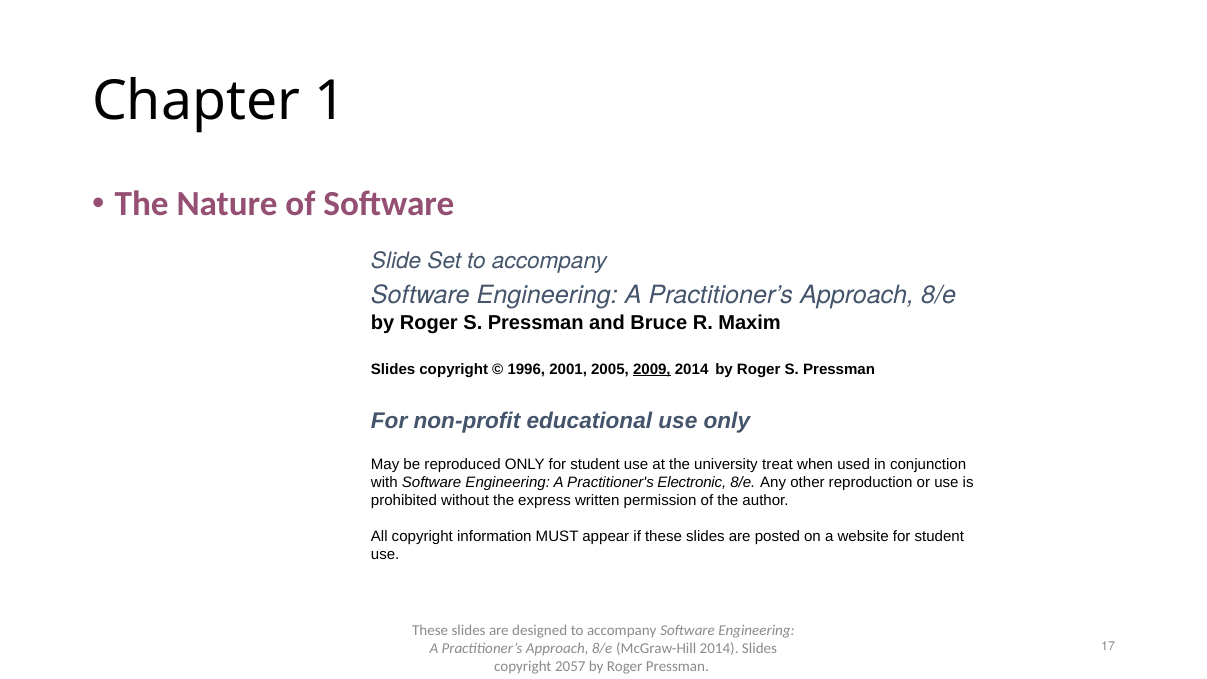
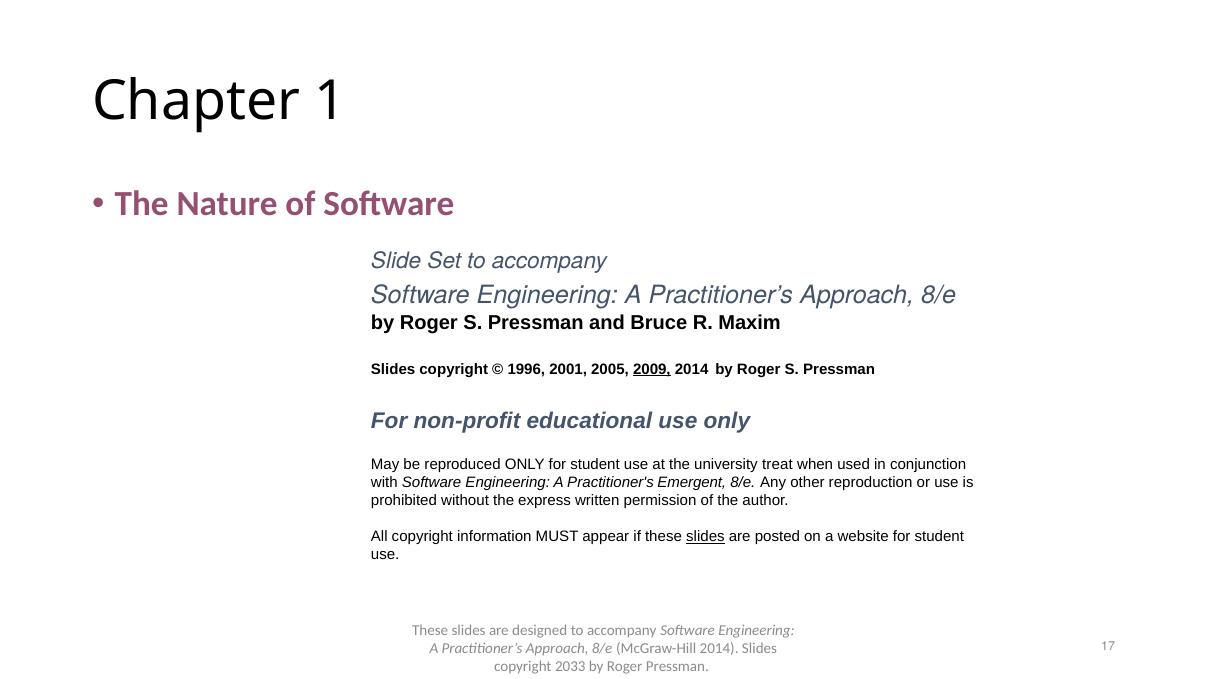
Electronic: Electronic -> Emergent (692, 482)
slides underline: none -> present (705, 537)
2057: 2057 -> 2033 (570, 666)
